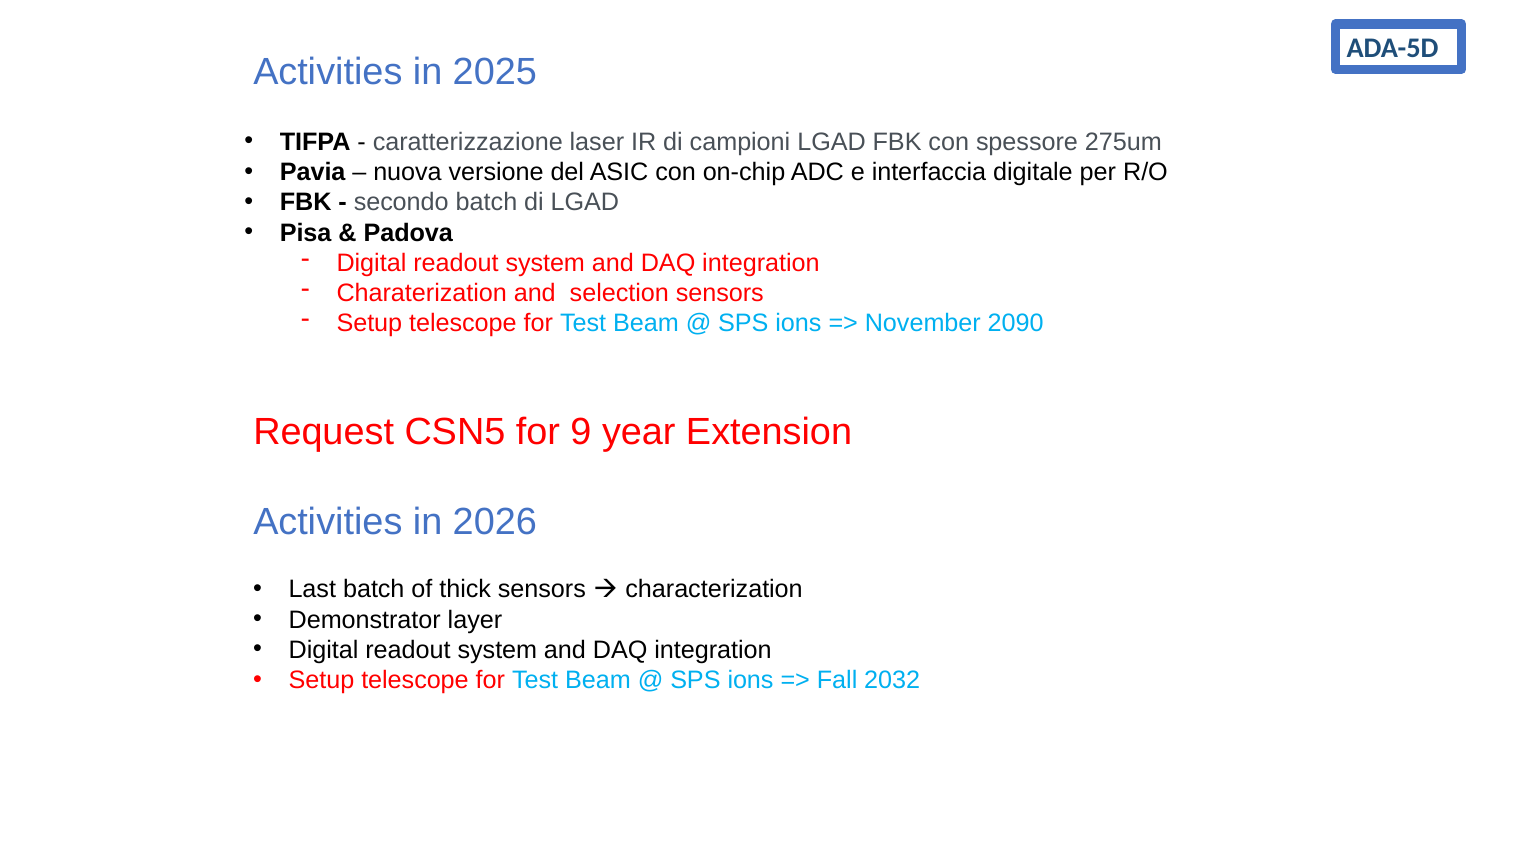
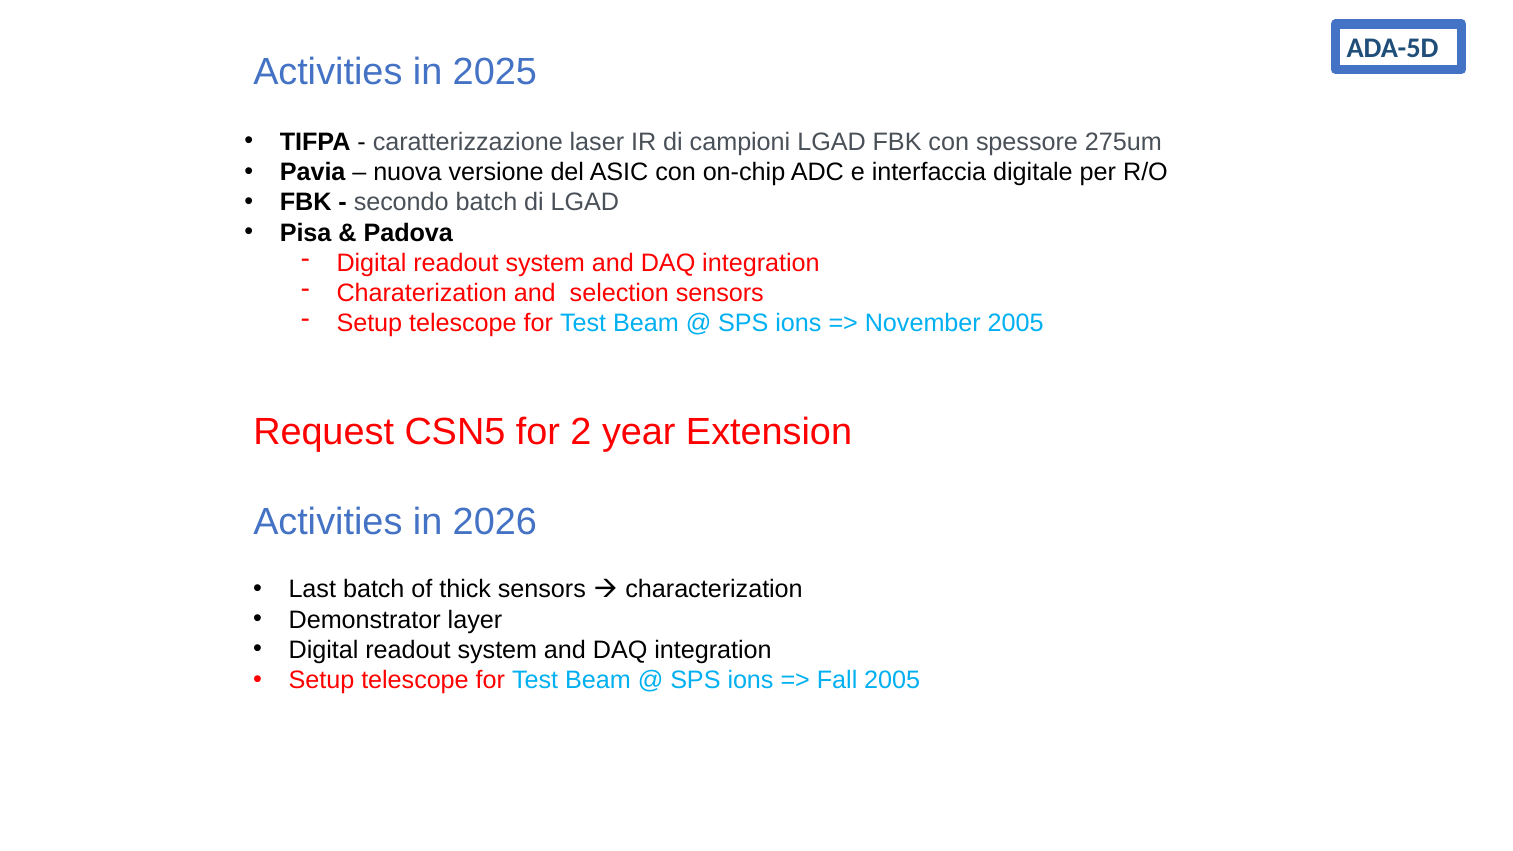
November 2090: 2090 -> 2005 (1016, 324)
9: 9 -> 2 (581, 432)
Fall 2032: 2032 -> 2005 (892, 680)
